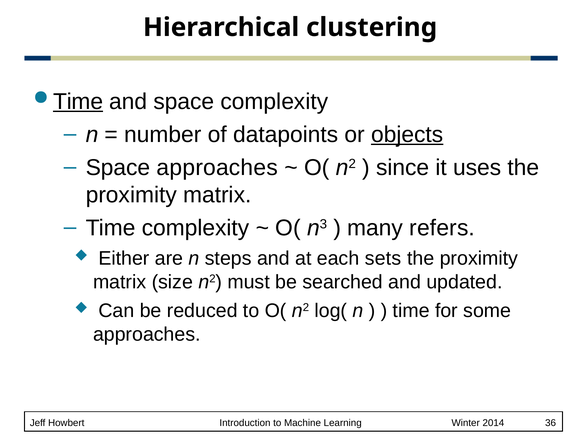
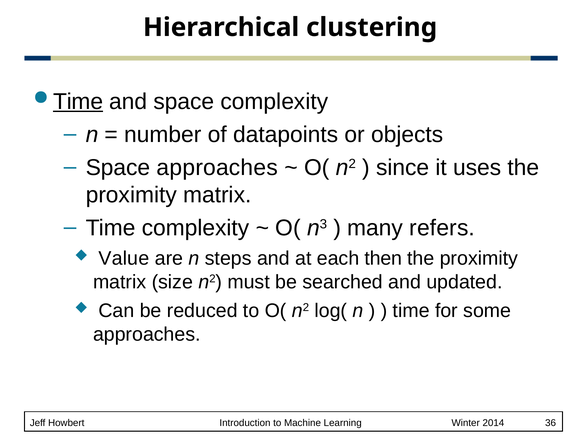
objects underline: present -> none (407, 134)
Either: Either -> Value (124, 258)
sets: sets -> then (383, 258)
